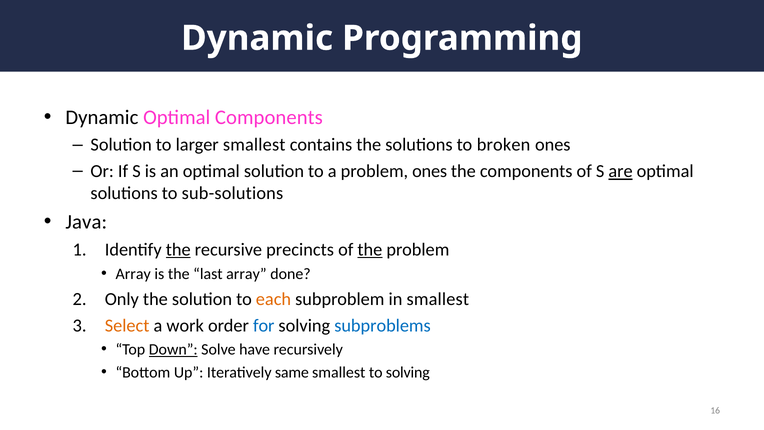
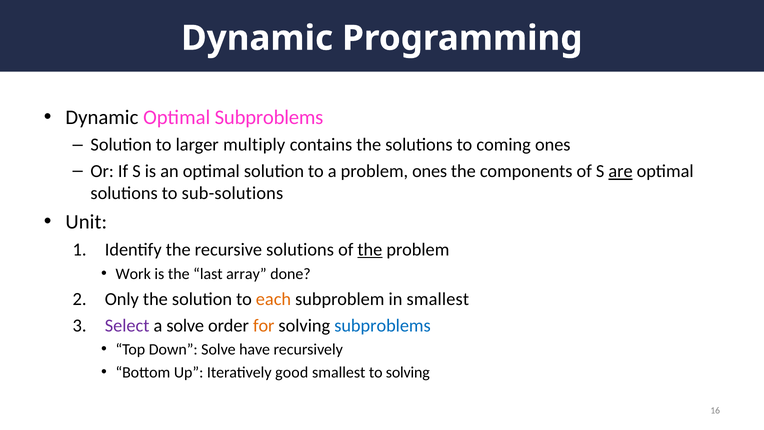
Optimal Components: Components -> Subproblems (269, 117)
larger smallest: smallest -> multiply (254, 145)
broken: broken -> coming (504, 145)
Java: Java -> Unit (86, 222)
the underline: present -> none (178, 250)
recursive precincts: precincts -> solutions (300, 250)
Array: Array -> Work (133, 274)
Select colour: orange -> purple (127, 325)
a work: work -> solve (185, 325)
for colour: blue -> orange (264, 325)
Down underline: present -> none (173, 349)
same: same -> good (292, 372)
